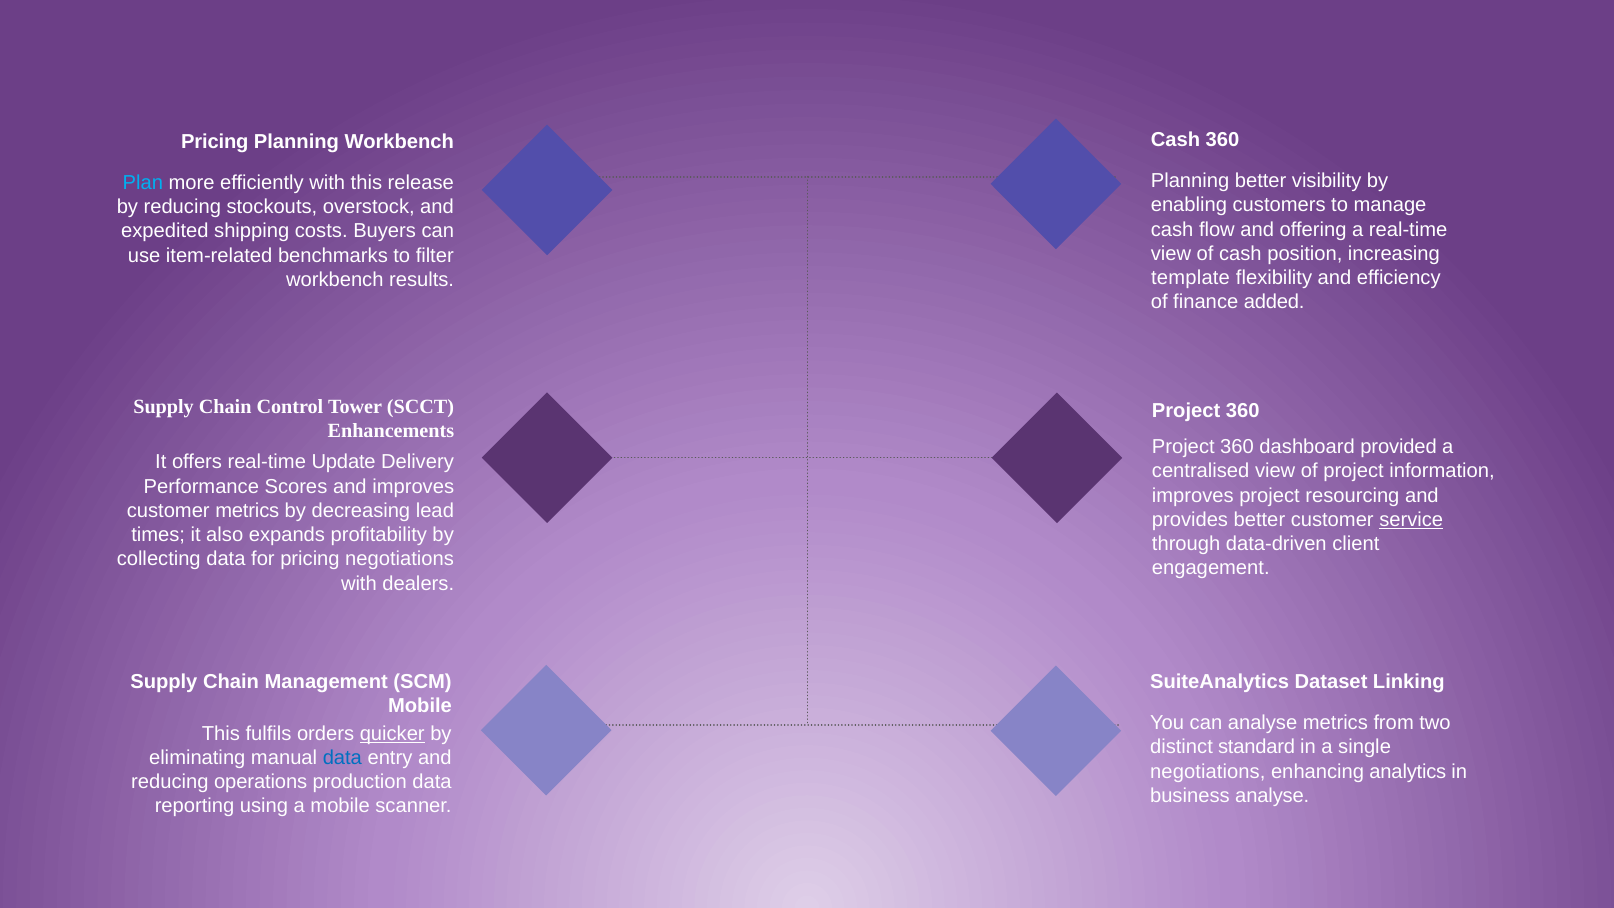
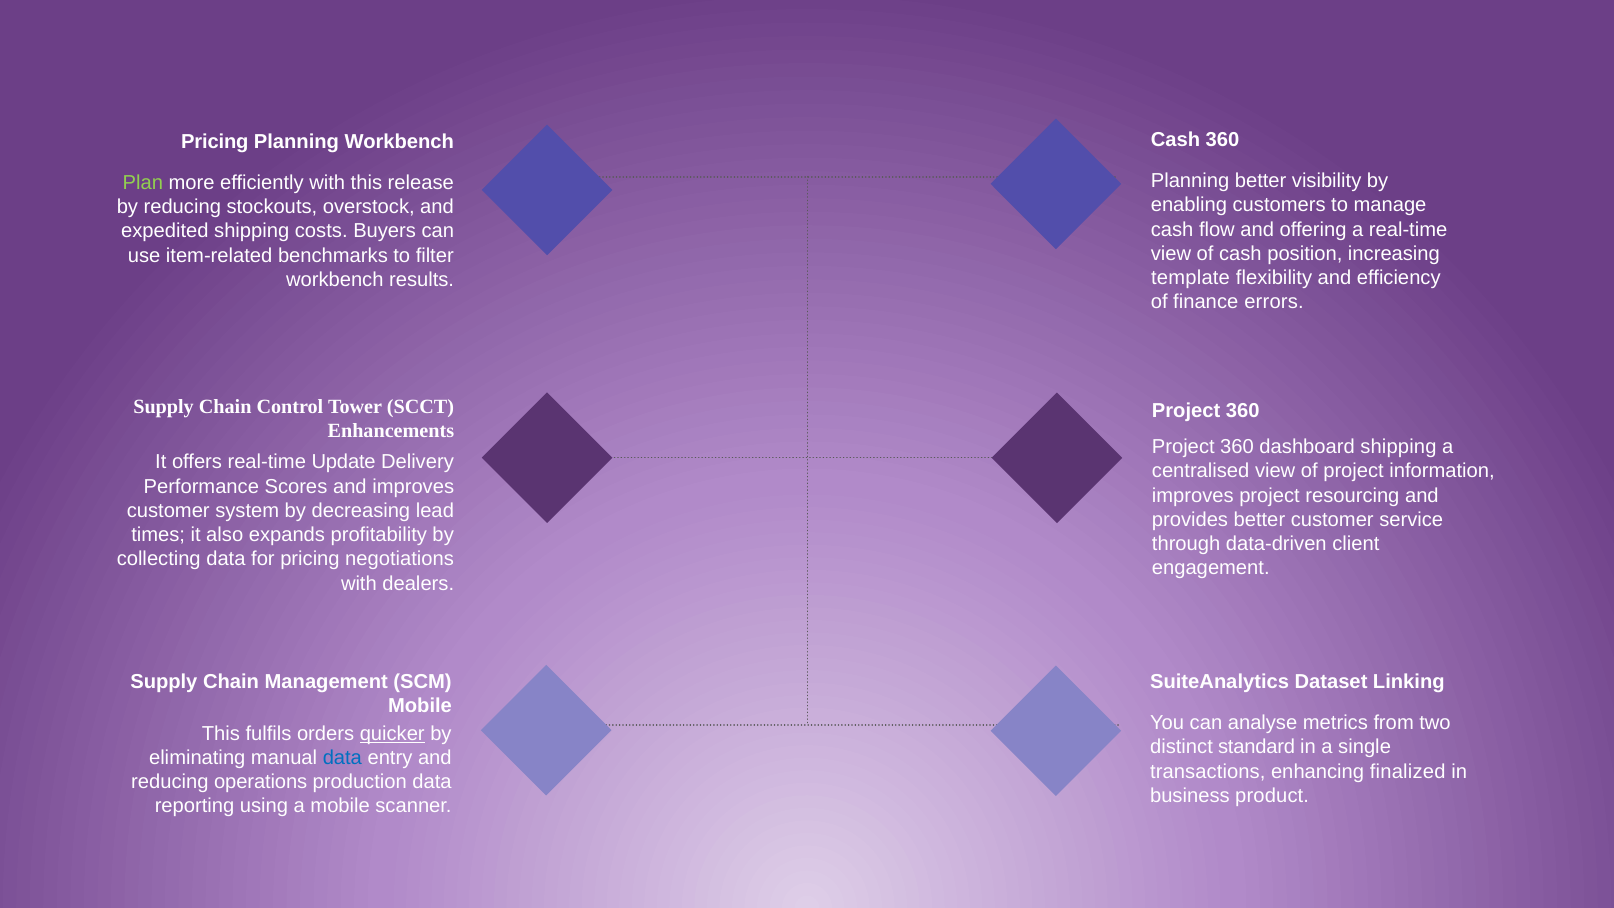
Plan colour: light blue -> light green (143, 183)
added: added -> errors (1274, 302)
dashboard provided: provided -> shipping (1398, 447)
customer metrics: metrics -> system (247, 511)
service underline: present -> none (1411, 520)
negotiations: negotiations -> transactions (1208, 771)
analytics: analytics -> finalized (1408, 771)
business analyse: analyse -> product (1272, 795)
